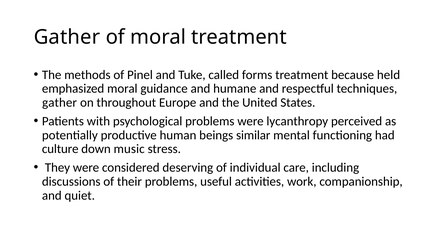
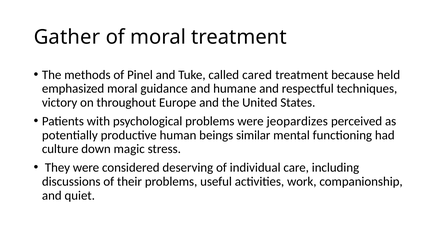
forms: forms -> cared (257, 75)
gather: gather -> victory (60, 103)
lycanthropy: lycanthropy -> jeopardizes (297, 121)
music: music -> magic (129, 149)
